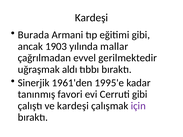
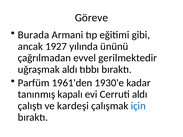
Kardeşi: Kardeşi -> Göreve (91, 18)
1903: 1903 -> 1927 (56, 46)
mallar: mallar -> ününü (114, 46)
Sinerjik: Sinerjik -> Parfüm (34, 83)
1995'e: 1995'e -> 1930'e (109, 83)
favori: favori -> kapalı (70, 94)
Cerruti gibi: gibi -> aldı (140, 94)
için colour: purple -> blue (138, 106)
